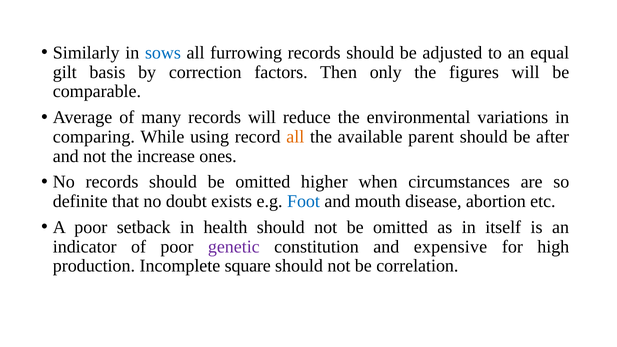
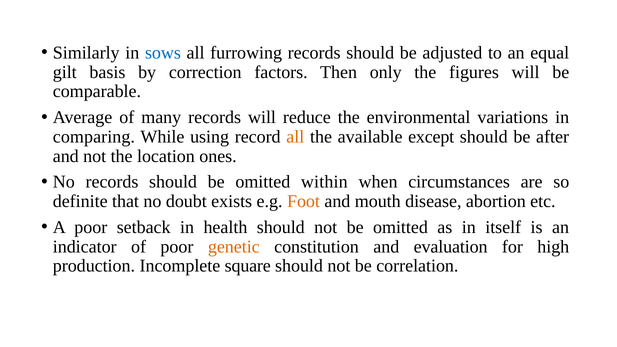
parent: parent -> except (431, 137)
increase: increase -> location (166, 156)
higher: higher -> within (324, 182)
Foot colour: blue -> orange (303, 201)
genetic colour: purple -> orange (234, 247)
expensive: expensive -> evaluation (451, 247)
